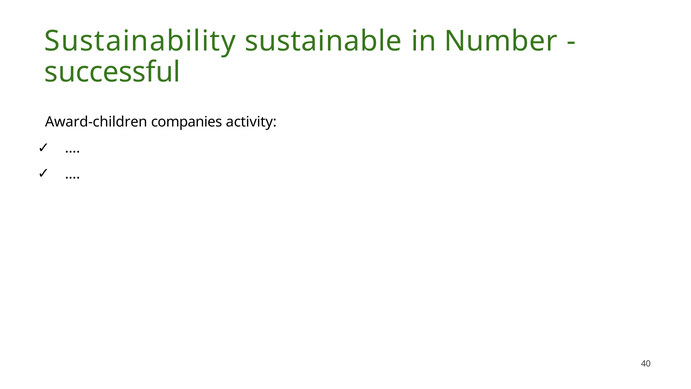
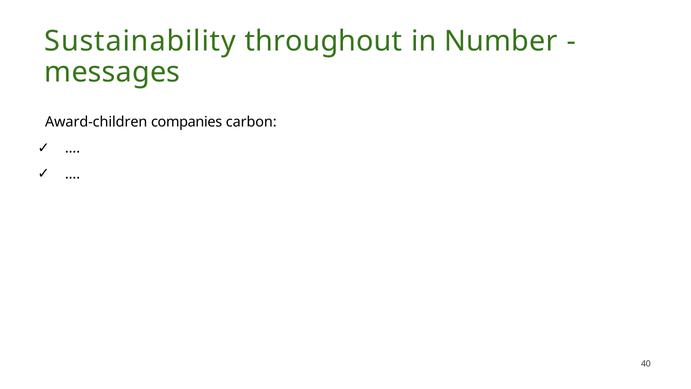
sustainable: sustainable -> throughout (323, 41)
successful: successful -> messages (112, 72)
activity: activity -> carbon (251, 122)
